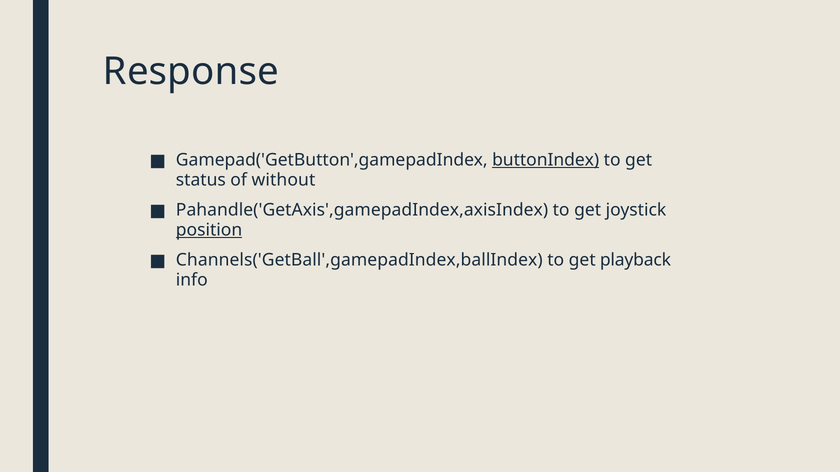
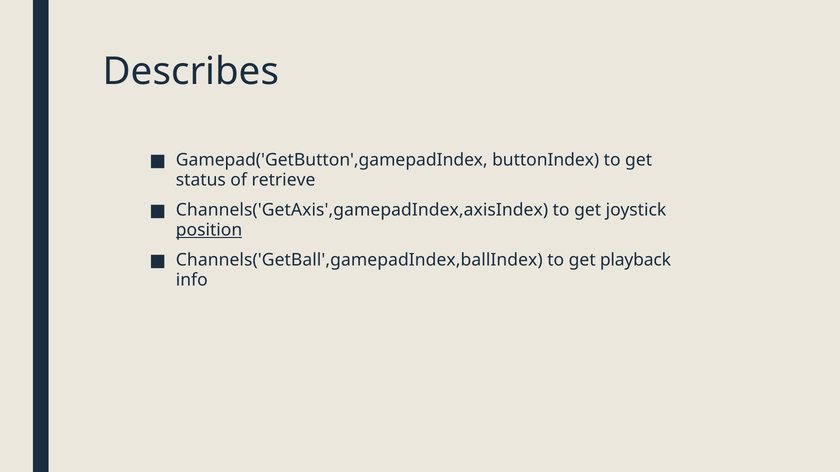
Response: Response -> Describes (191, 72)
buttonIndex underline: present -> none (546, 160)
without: without -> retrieve (283, 180)
Pahandle('GetAxis',gamepadIndex,axisIndex: Pahandle('GetAxis',gamepadIndex,axisIndex -> Channels('GetAxis',gamepadIndex,axisIndex (362, 210)
